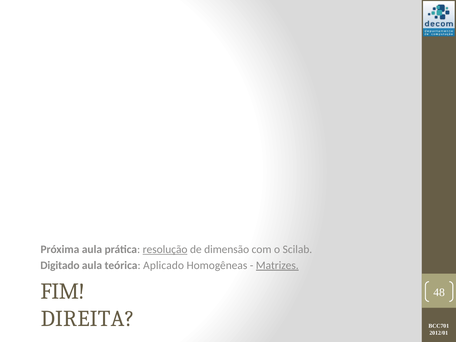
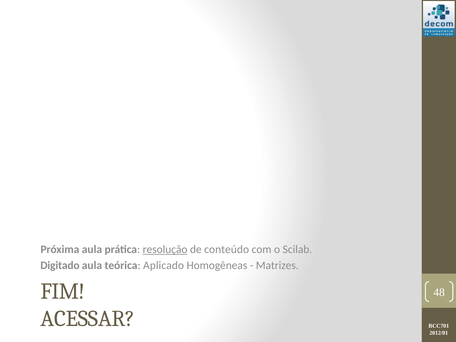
dimensão: dimensão -> conteúdo (227, 249)
Matrizes underline: present -> none (277, 265)
DIREITA: DIREITA -> ACESSAR (88, 319)
